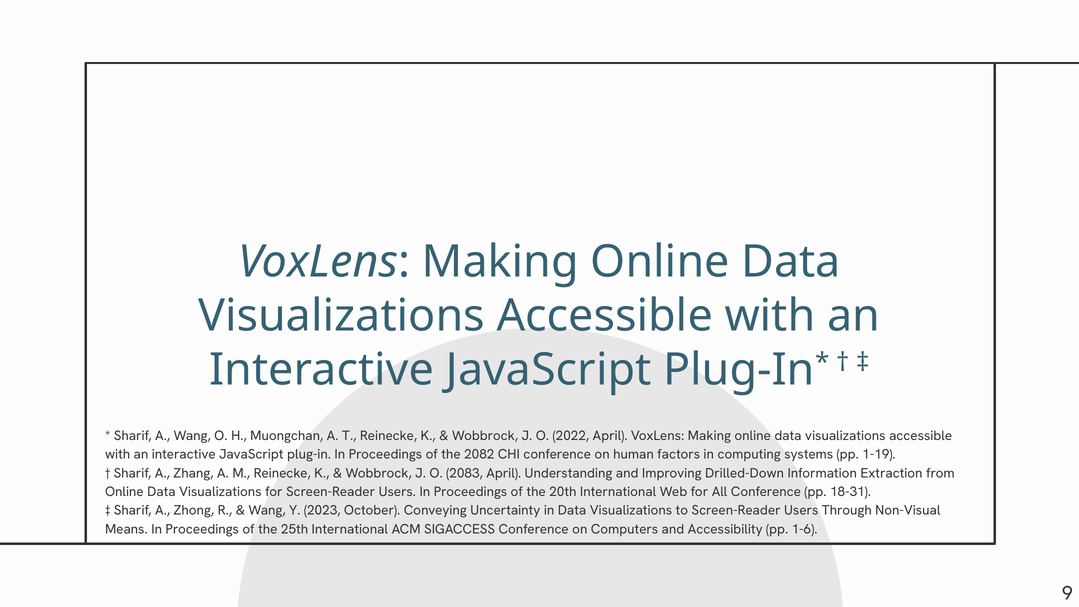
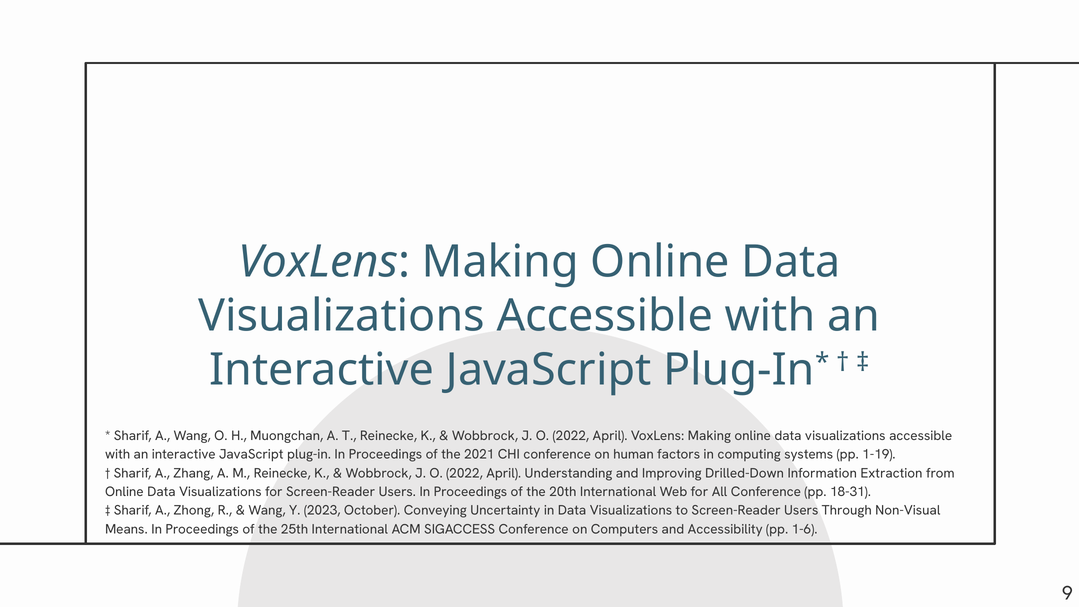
2082: 2082 -> 2021 (479, 454)
2083: 2083 -> 2022 (465, 473)
